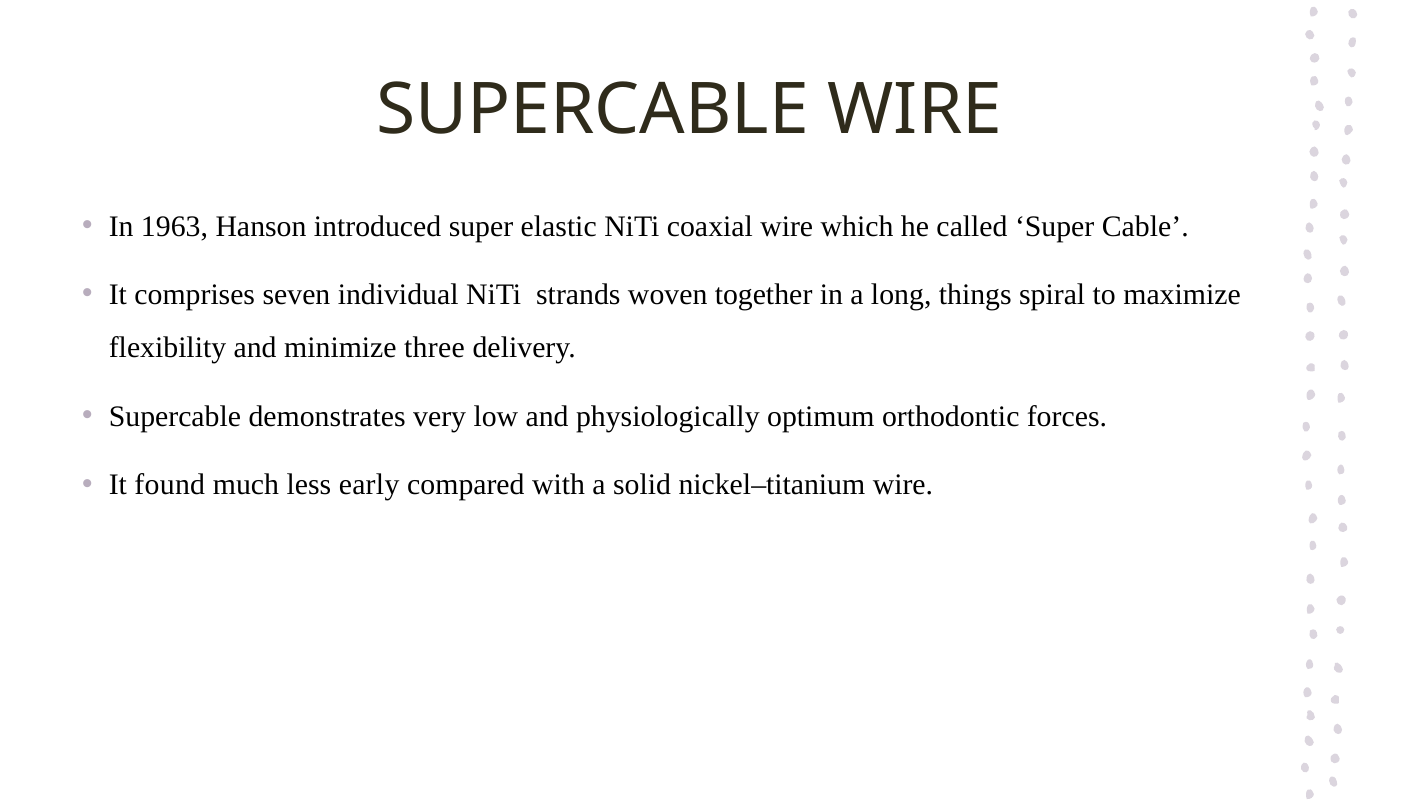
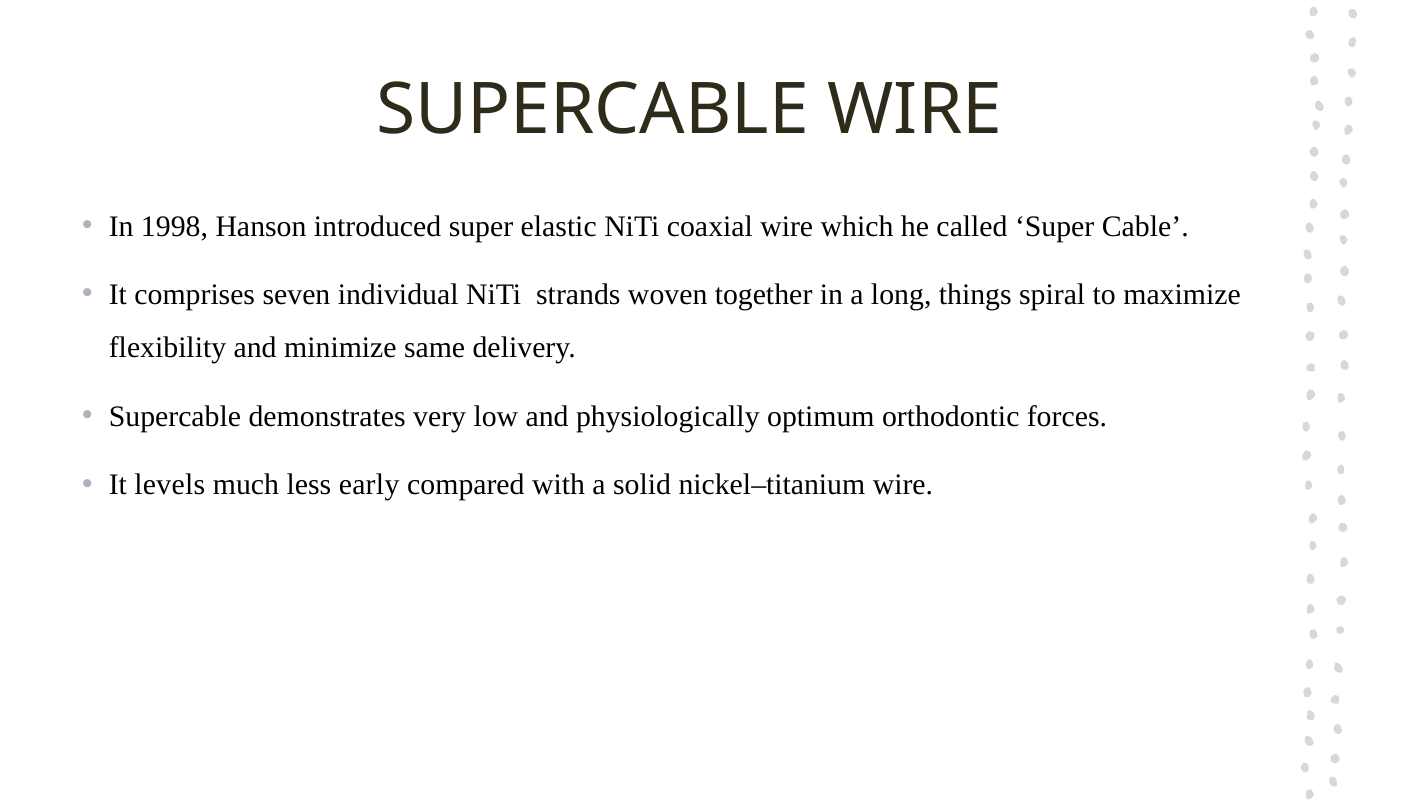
1963: 1963 -> 1998 (175, 226)
three: three -> same (435, 348)
found: found -> levels (170, 485)
